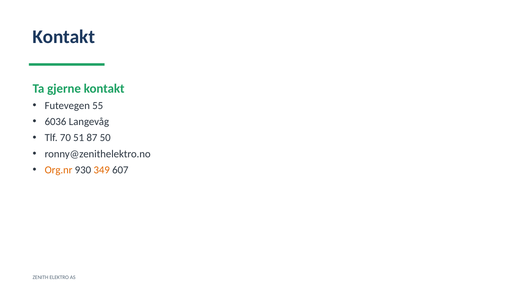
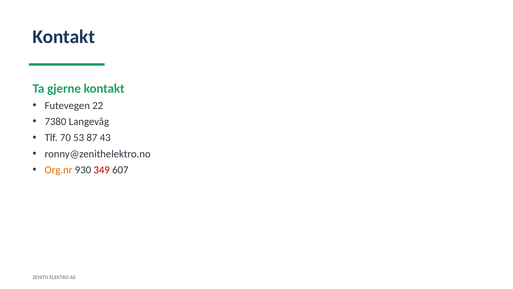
55: 55 -> 22 (98, 105)
6036: 6036 -> 7380 (55, 122)
51: 51 -> 53 (79, 138)
50: 50 -> 43 (105, 138)
349 colour: orange -> red (102, 170)
